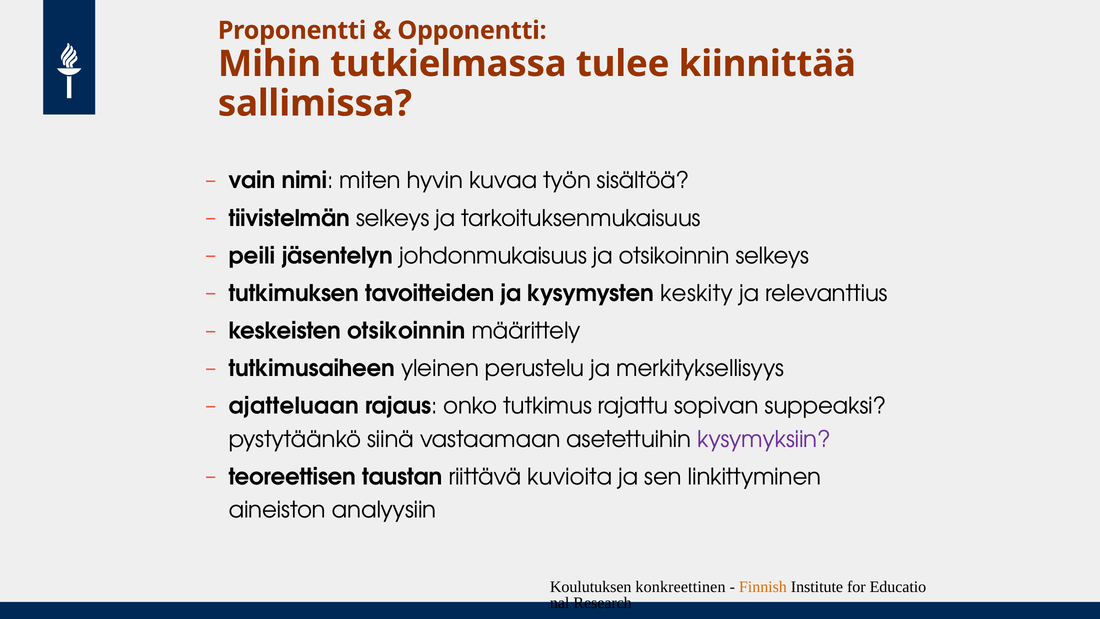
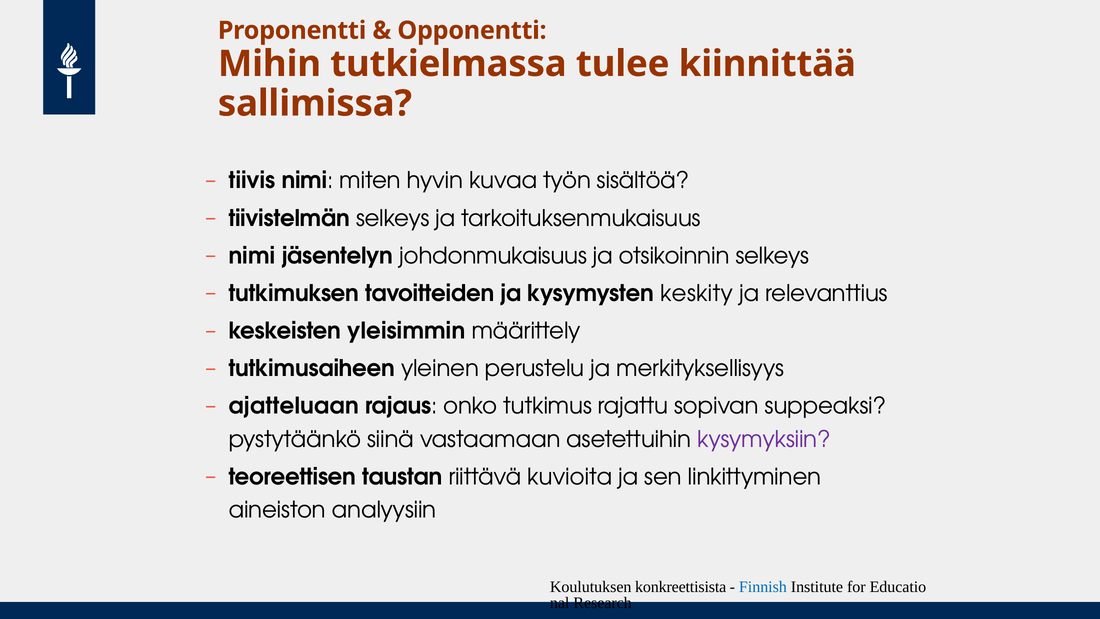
vain: vain -> tiivis (252, 181)
peili: peili -> nimi (252, 256)
keskeisten otsikoinnin: otsikoinnin -> yleisimmin (406, 331)
konkreettinen: konkreettinen -> konkreettisista (681, 587)
Finnish colour: orange -> blue (763, 587)
